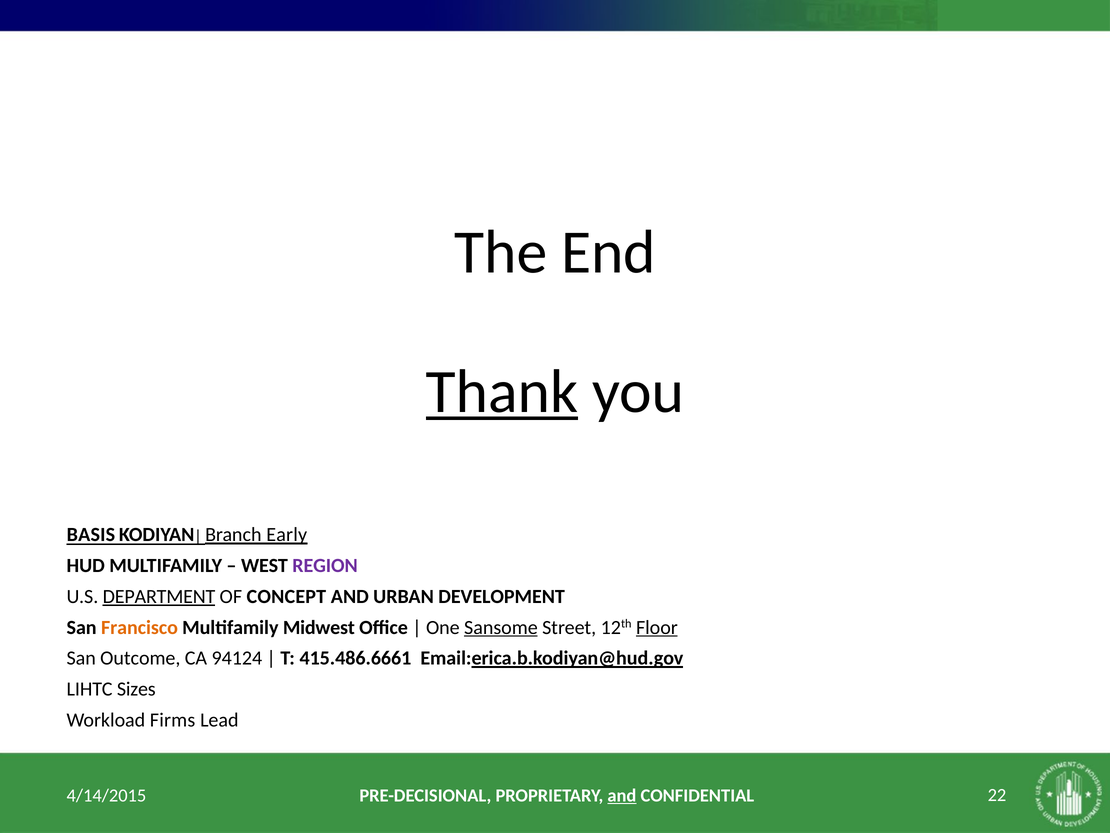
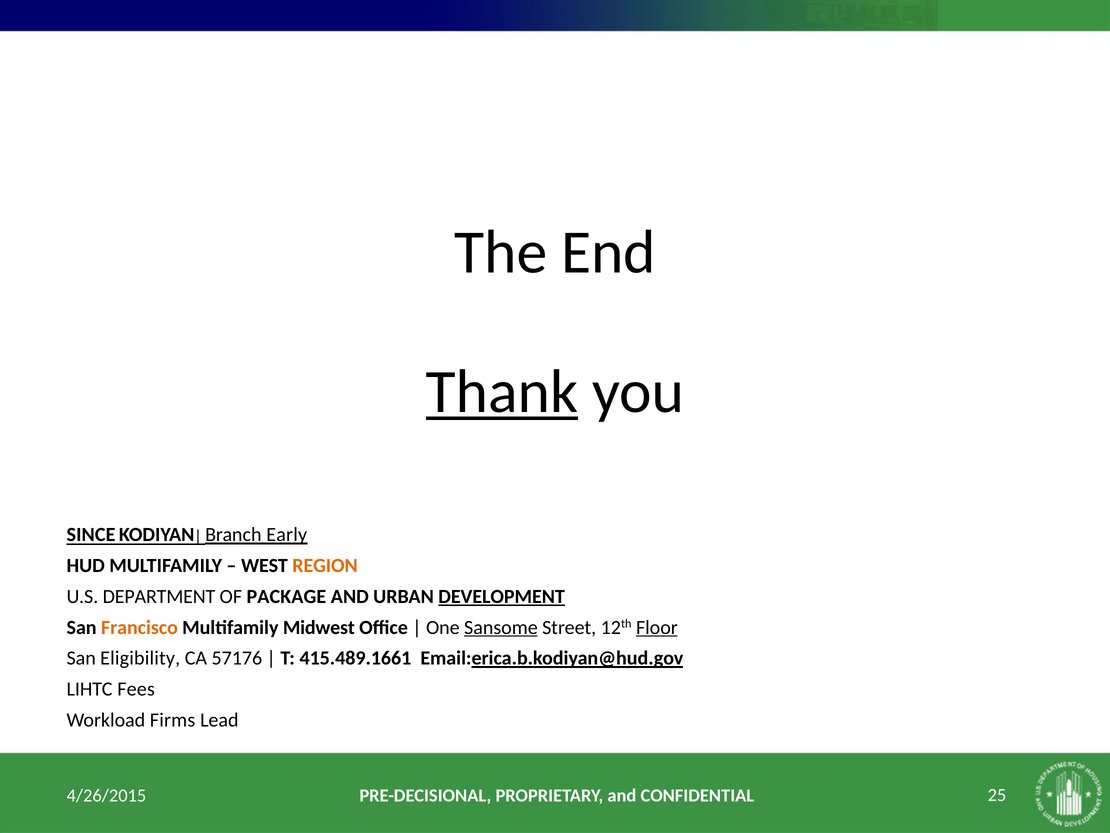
BASIS: BASIS -> SINCE (91, 534)
REGION colour: purple -> orange (325, 565)
DEPARTMENT underline: present -> none (159, 596)
CONCEPT: CONCEPT -> PACKAGE (286, 596)
DEVELOPMENT underline: none -> present (502, 596)
Outcome: Outcome -> Eligibility (140, 658)
94124: 94124 -> 57176 (237, 658)
415.486.6661: 415.486.6661 -> 415.489.1661 (355, 658)
Sizes: Sizes -> Fees (136, 689)
4/14/2015: 4/14/2015 -> 4/26/2015 (106, 795)
and underline: present -> none (622, 795)
22: 22 -> 25 (997, 795)
